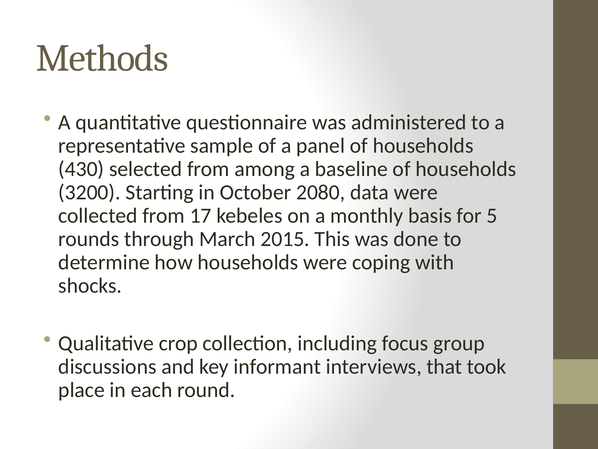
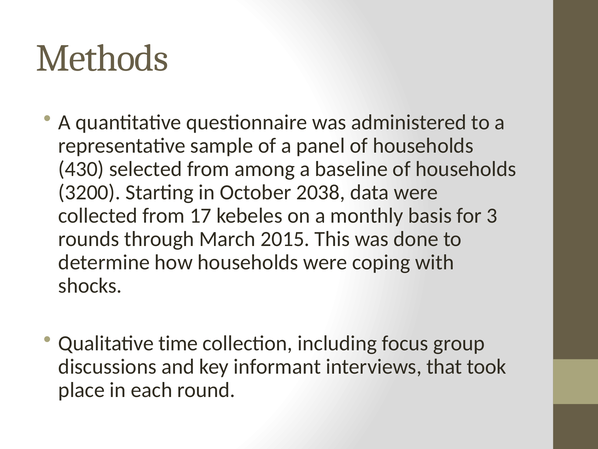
2080: 2080 -> 2038 (321, 192)
5: 5 -> 3 (492, 215)
crop: crop -> time (178, 343)
